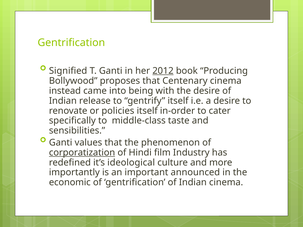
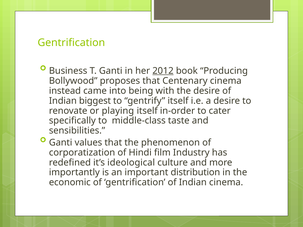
Signified: Signified -> Business (68, 71)
release: release -> biggest (95, 101)
policies: policies -> playing (118, 111)
corporatization underline: present -> none (82, 153)
announced: announced -> distribution (195, 173)
